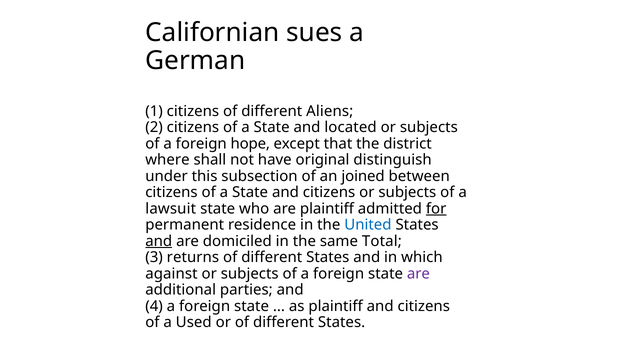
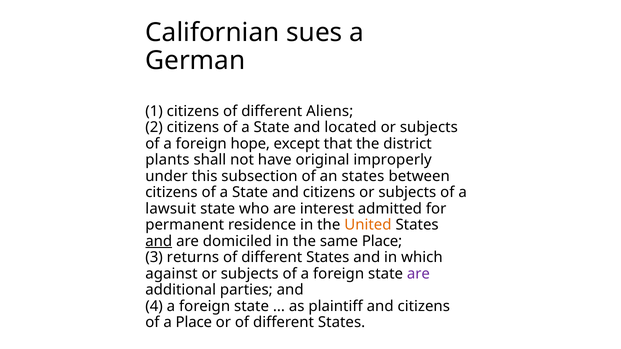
where: where -> plants (167, 160)
distinguish: distinguish -> improperly (393, 160)
an joined: joined -> states (363, 176)
are plaintiff: plaintiff -> interest (327, 209)
for underline: present -> none (436, 209)
United colour: blue -> orange (368, 225)
same Total: Total -> Place (382, 241)
a Used: Used -> Place (194, 323)
